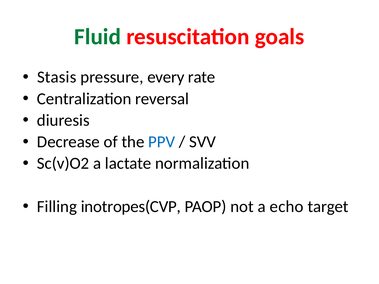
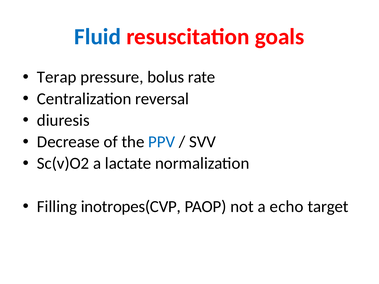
Fluid colour: green -> blue (98, 37)
Stasis: Stasis -> Terap (57, 77)
every: every -> bolus (166, 77)
